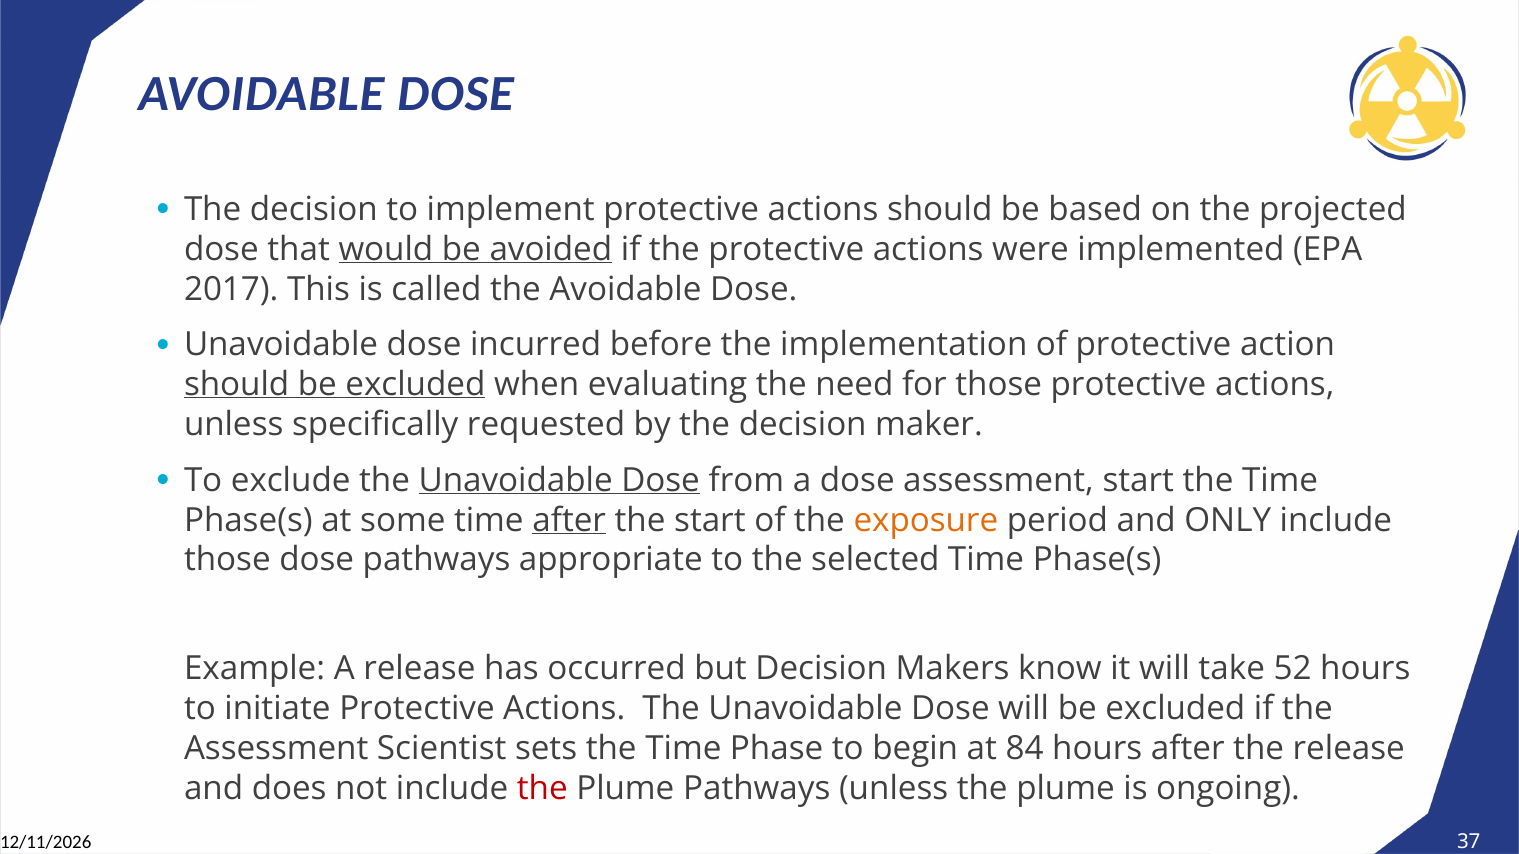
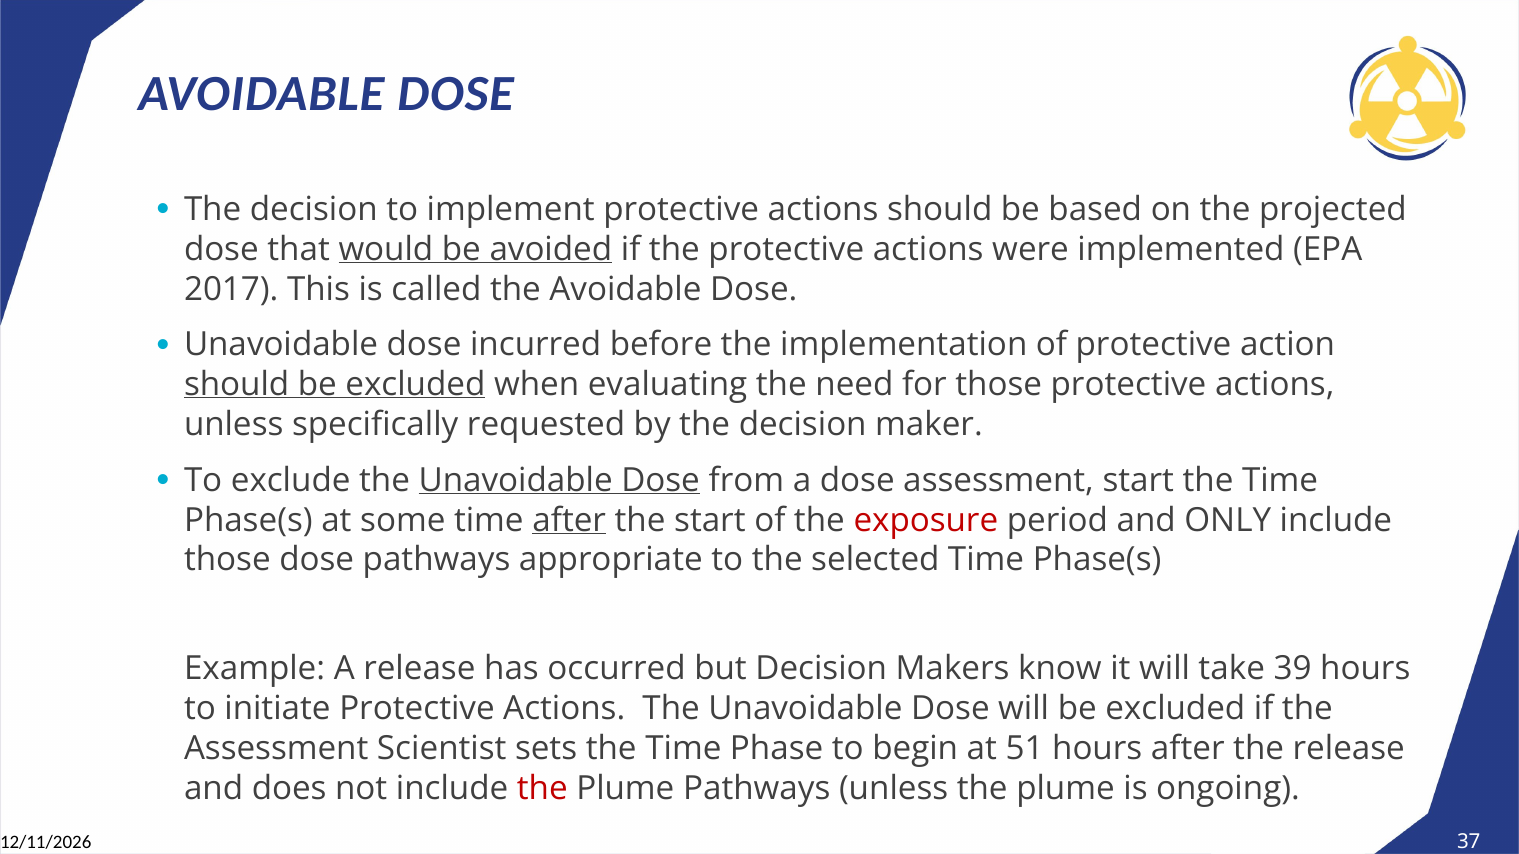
exposure colour: orange -> red (926, 520)
52: 52 -> 39 (1293, 669)
84: 84 -> 51 (1025, 749)
